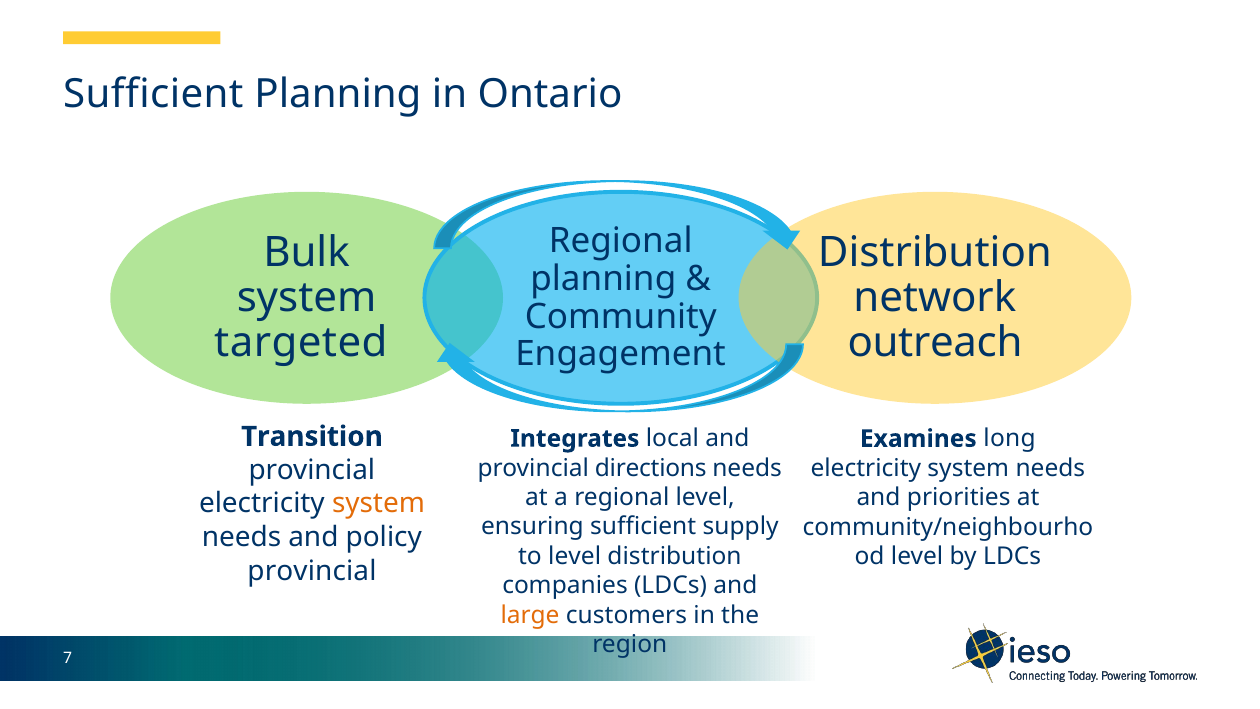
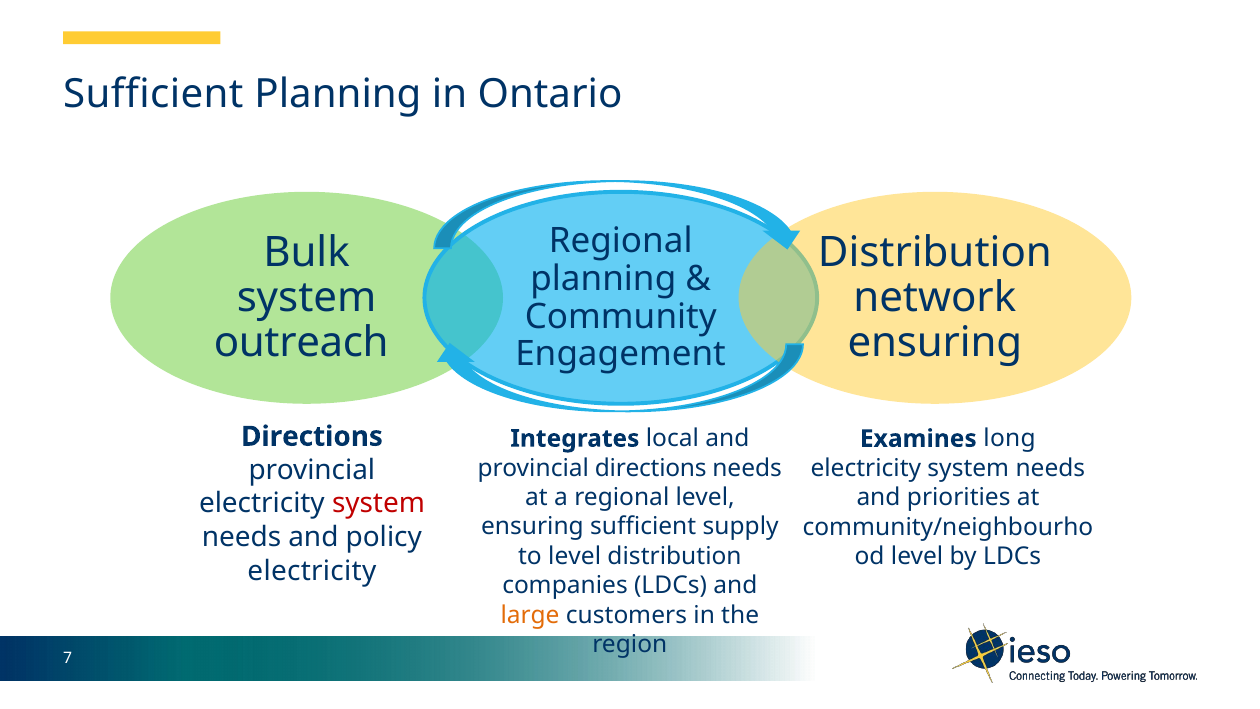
targeted: targeted -> outreach (301, 343)
outreach: outreach -> ensuring (935, 343)
Transition: Transition -> Directions (312, 436)
system colour: orange -> red (378, 504)
provincial: provincial -> electricity (312, 571)
